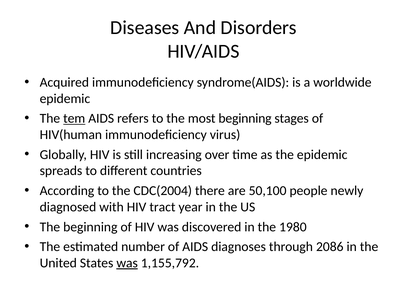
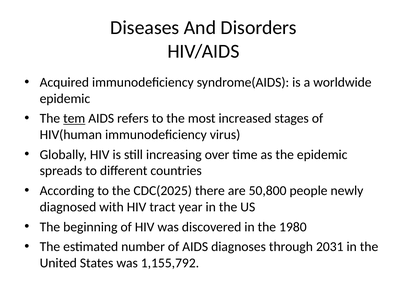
most beginning: beginning -> increased (245, 119)
CDC(2004: CDC(2004 -> CDC(2025 (163, 191)
50,100: 50,100 -> 50,800 (268, 191)
2086: 2086 -> 2031 (330, 247)
was underline: present -> none (127, 263)
